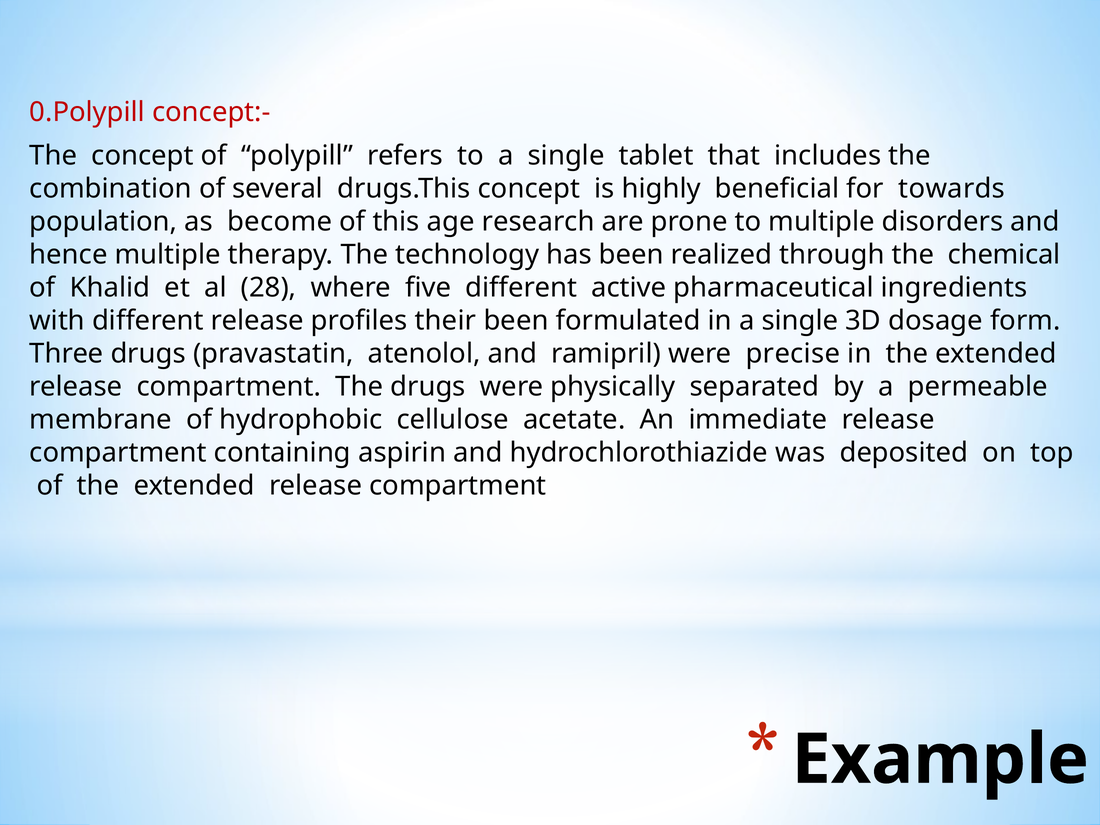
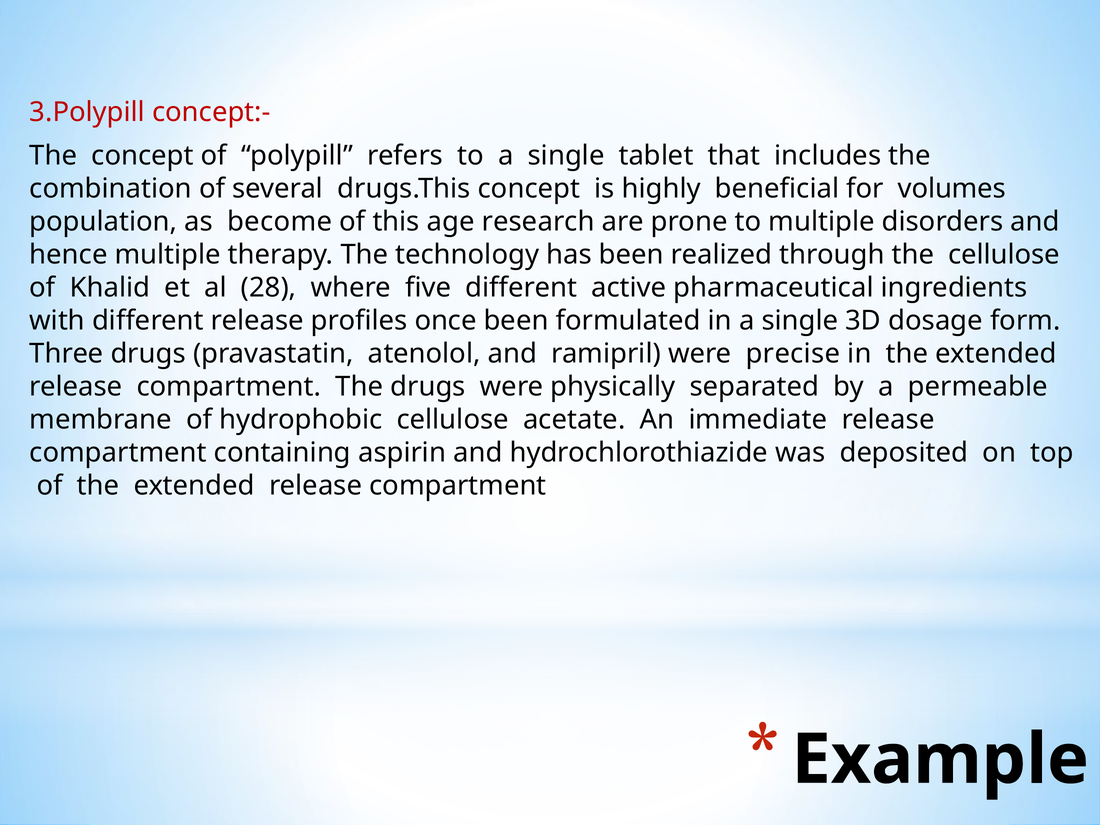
0.Polypill: 0.Polypill -> 3.Polypill (87, 112)
towards: towards -> volumes (952, 189)
the chemical: chemical -> cellulose (1004, 255)
their: their -> once (446, 321)
